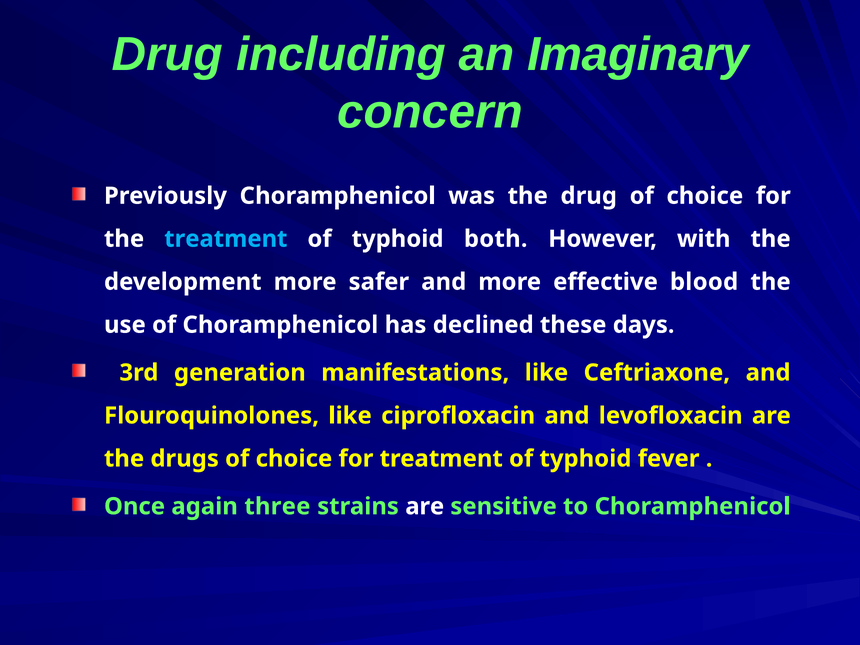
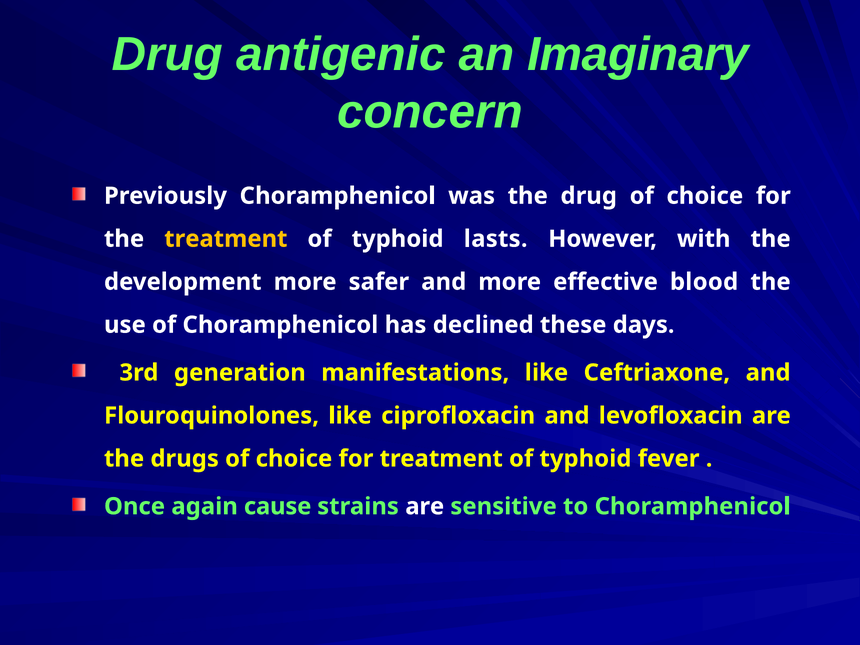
including: including -> antigenic (341, 55)
treatment colour: light blue -> yellow (226, 239)
both: both -> lasts (496, 239)
three: three -> cause (278, 506)
